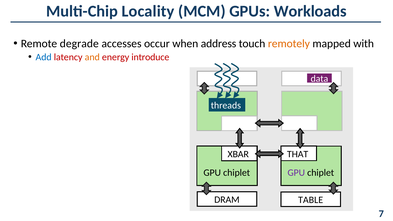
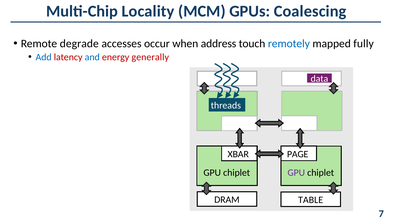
Workloads: Workloads -> Coalescing (310, 11)
remotely colour: orange -> blue (289, 43)
with: with -> fully (364, 43)
and colour: orange -> blue (92, 57)
introduce: introduce -> generally (150, 57)
THAT: THAT -> PAGE (298, 154)
